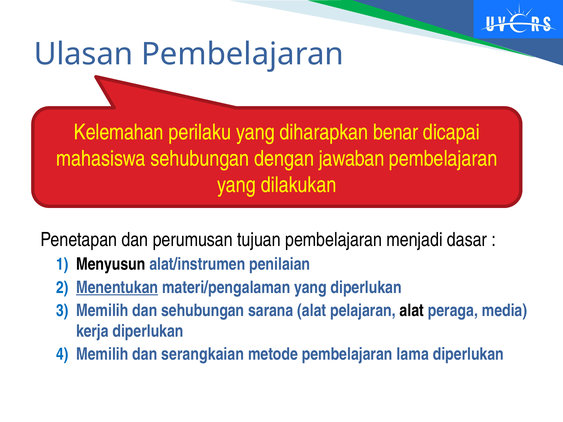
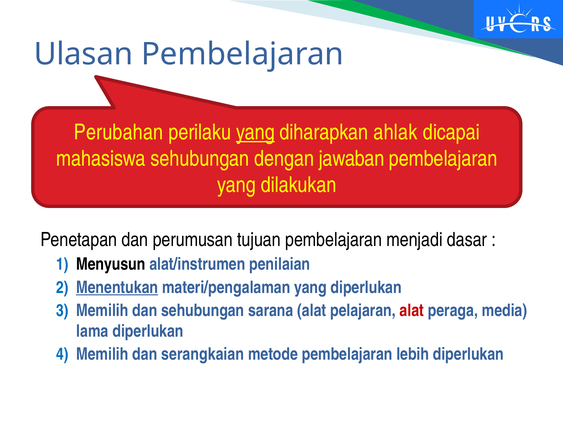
Kelemahan: Kelemahan -> Perubahan (119, 132)
yang underline: none -> present (255, 132)
benar: benar -> ahlak (395, 132)
alat colour: black -> red (412, 311)
kerja: kerja -> lama (92, 331)
lama: lama -> lebih (413, 354)
